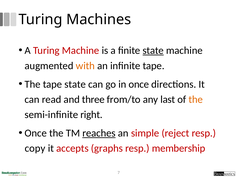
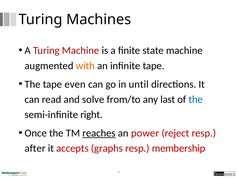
state underline: present -> none (153, 50)
tape state: state -> even (75, 84)
in once: once -> until (139, 84)
three: three -> solve (93, 99)
the colour: orange -> blue (196, 99)
simple: simple -> power (145, 133)
copy: copy -> after (35, 148)
